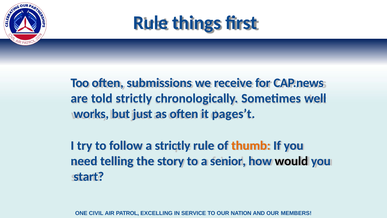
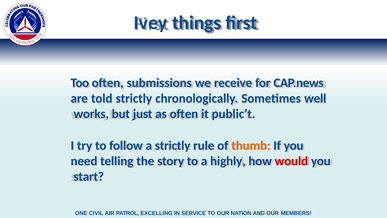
Rule: Rule -> Ivey (150, 23)
pages’t: pages’t -> public’t (234, 114)
senior: senior -> highly (228, 161)
would colour: black -> red (291, 161)
